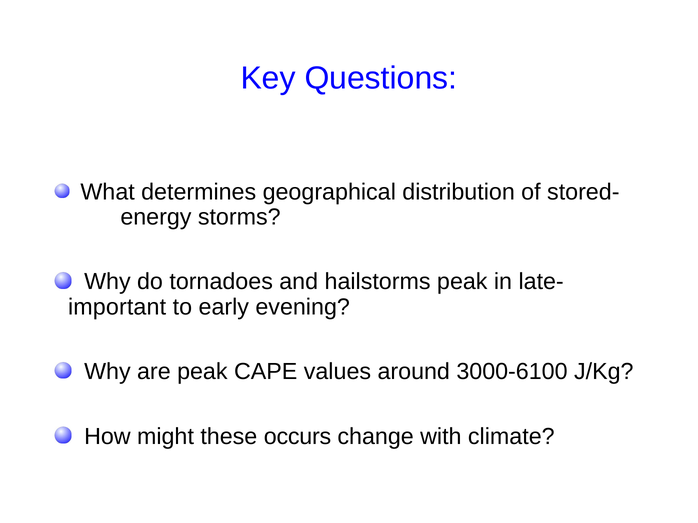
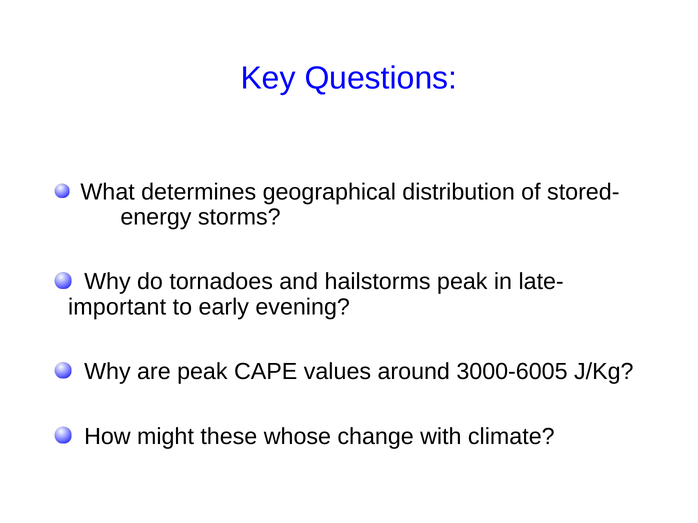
3000-6100: 3000-6100 -> 3000-6005 (512, 372)
occurs: occurs -> whose (297, 437)
